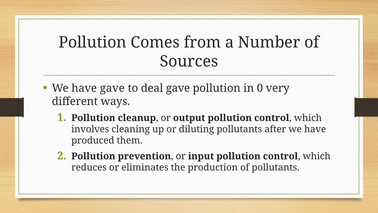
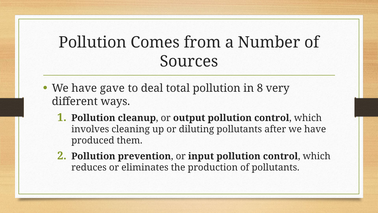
deal gave: gave -> total (178, 88)
0: 0 -> 8 (260, 88)
